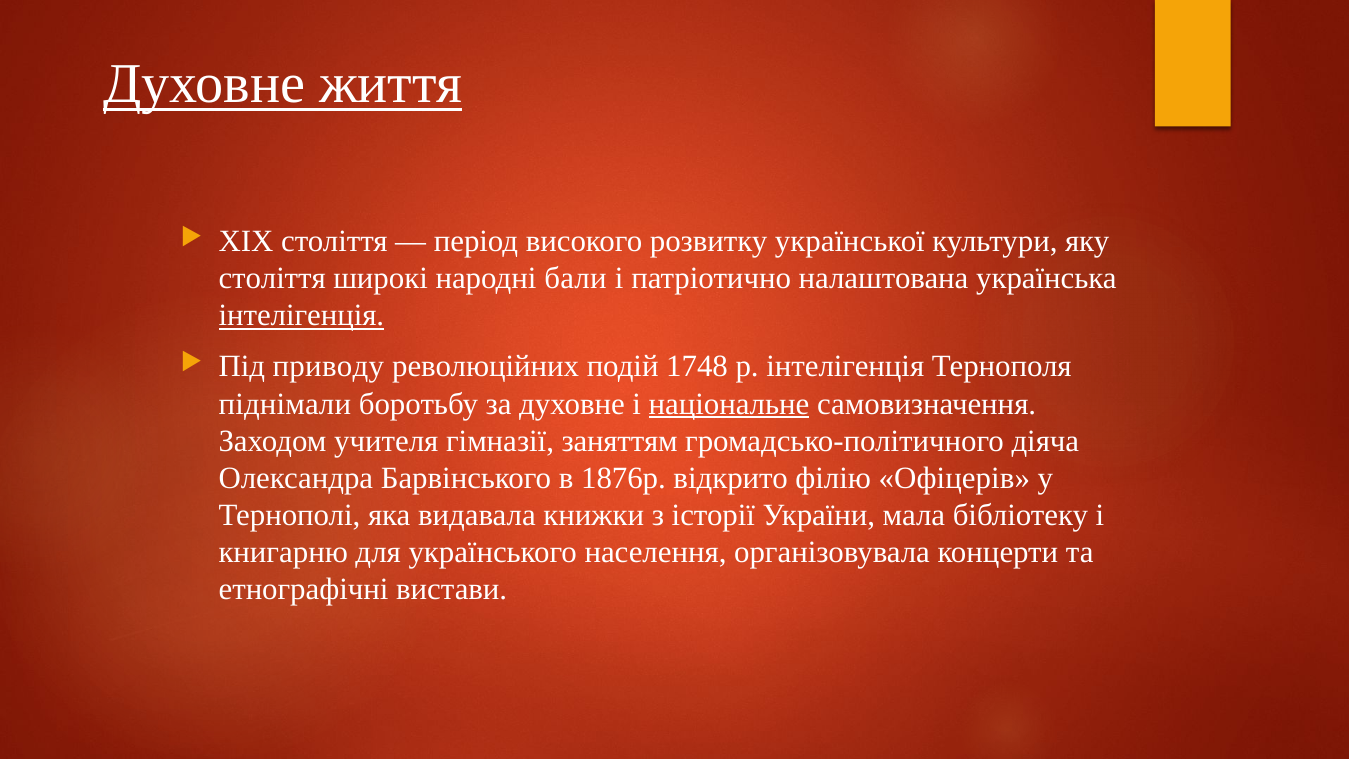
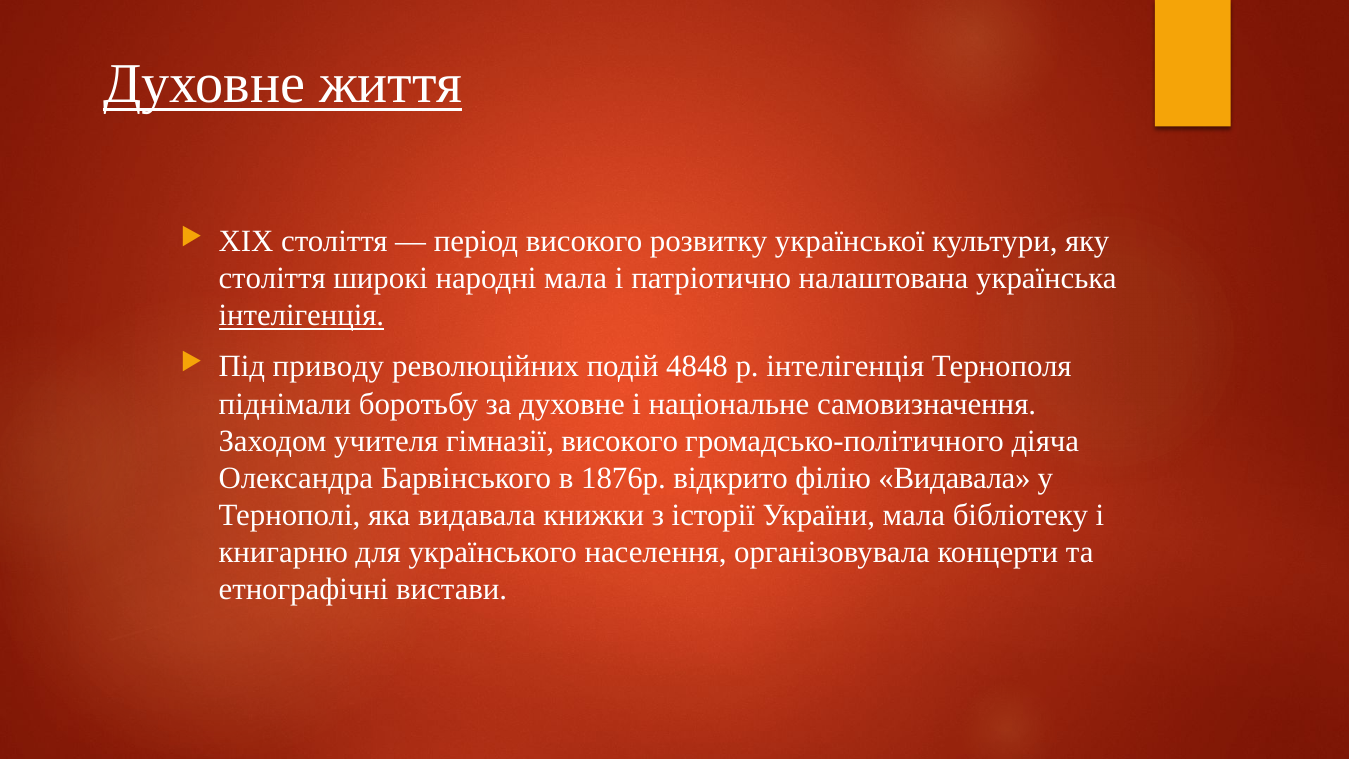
народні бали: бали -> мала (576, 279)
1748: 1748 -> 4848 (697, 367)
національне underline: present -> none (729, 404)
гімназії заняттям: заняттям -> високого (620, 441)
філію Офіцерів: Офіцерів -> Видавала (955, 478)
